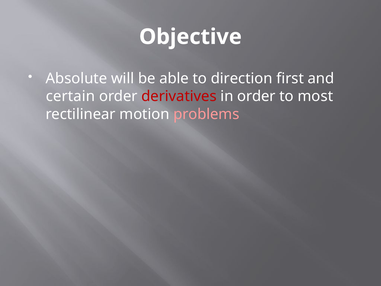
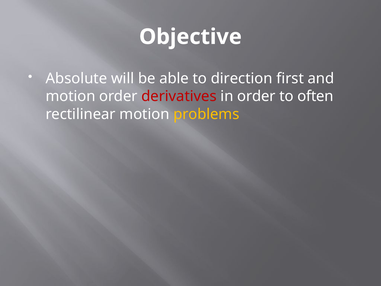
certain: certain -> motion (71, 96)
most: most -> often (315, 96)
problems colour: pink -> yellow (206, 114)
